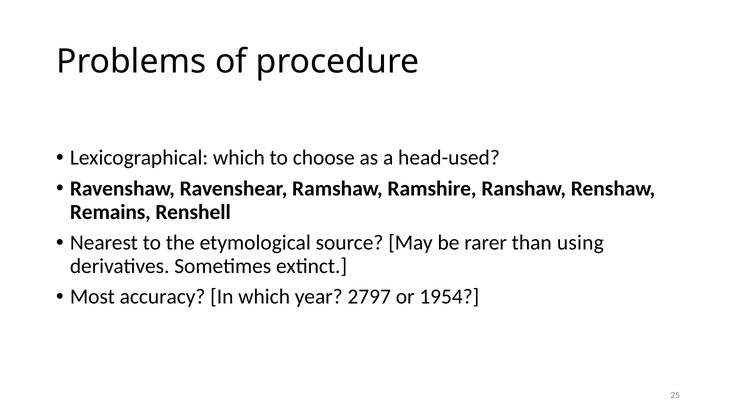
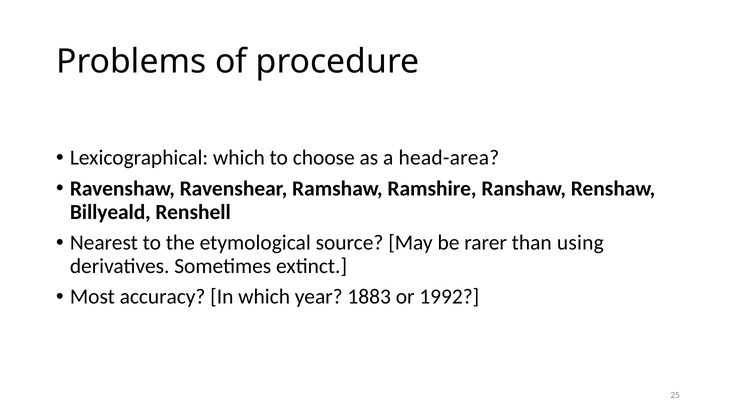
head-used: head-used -> head-area (449, 158)
Remains: Remains -> Billyeald (110, 212)
2797: 2797 -> 1883 (369, 297)
1954: 1954 -> 1992 (449, 297)
